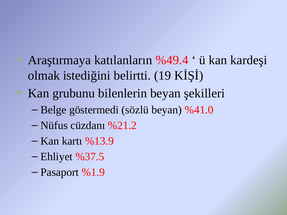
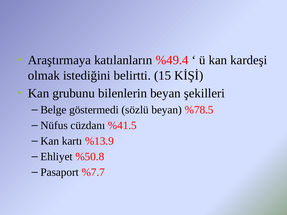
19: 19 -> 15 (163, 76)
%41.0: %41.0 -> %78.5 (199, 110)
%21.2: %21.2 -> %41.5 (122, 125)
%37.5: %37.5 -> %50.8 (90, 157)
%1.9: %1.9 -> %7.7 (93, 172)
